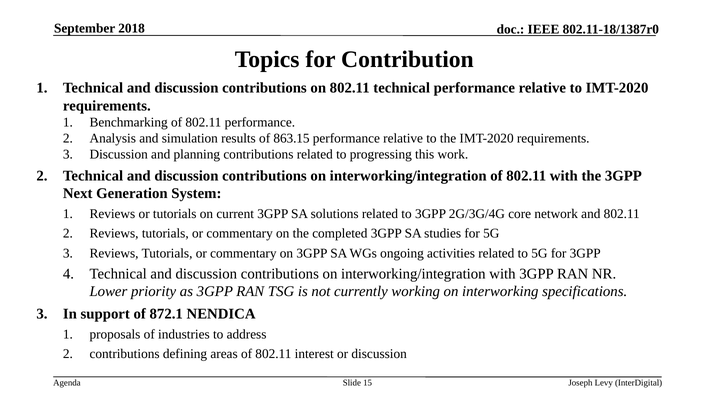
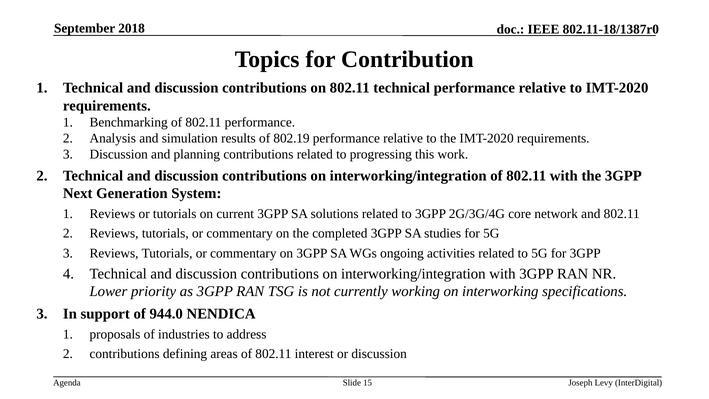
863.15: 863.15 -> 802.19 (292, 138)
872.1: 872.1 -> 944.0 (166, 314)
